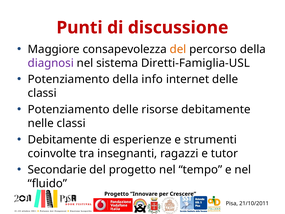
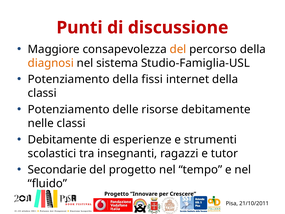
diagnosi colour: purple -> orange (51, 63)
Diretti-Famiglia-USL: Diretti-Famiglia-USL -> Studio-Famiglia-USL (195, 63)
info: info -> fissi (152, 79)
internet delle: delle -> della (225, 79)
coinvolte: coinvolte -> scolastici (52, 153)
